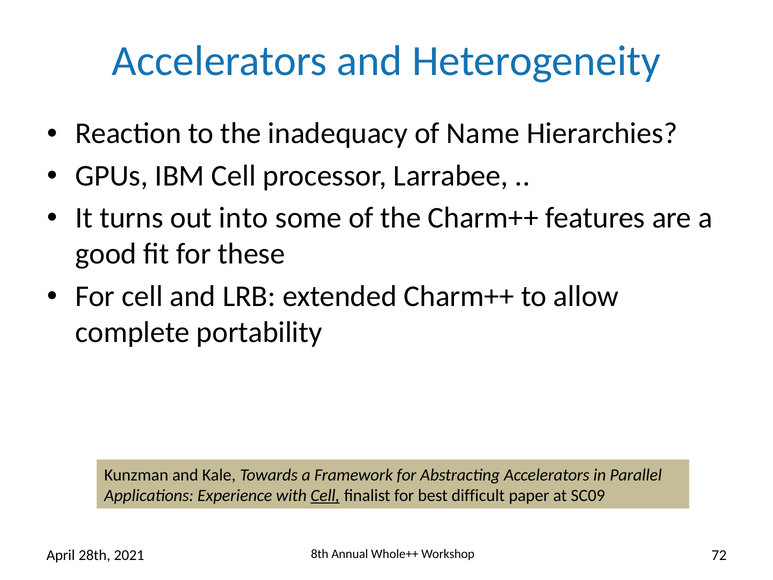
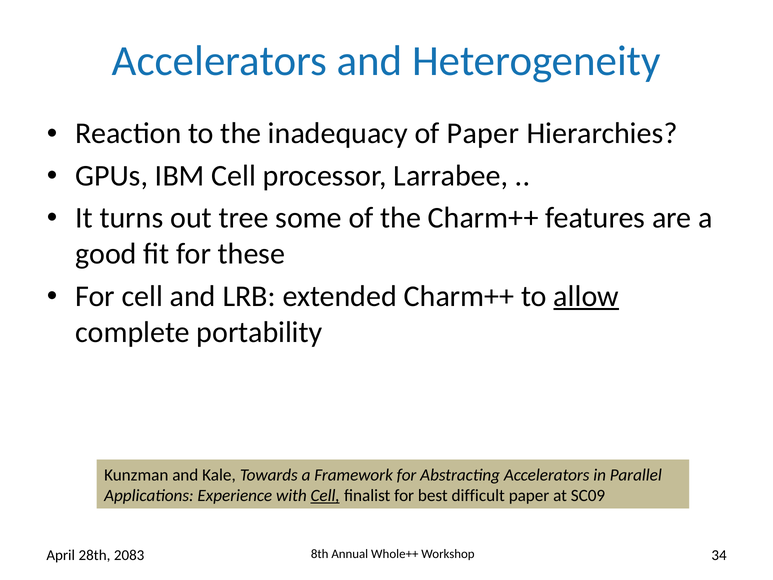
of Name: Name -> Paper (483, 134)
into: into -> tree (244, 218)
allow underline: none -> present (586, 296)
72: 72 -> 34 (719, 555)
2021: 2021 -> 2083 (129, 555)
